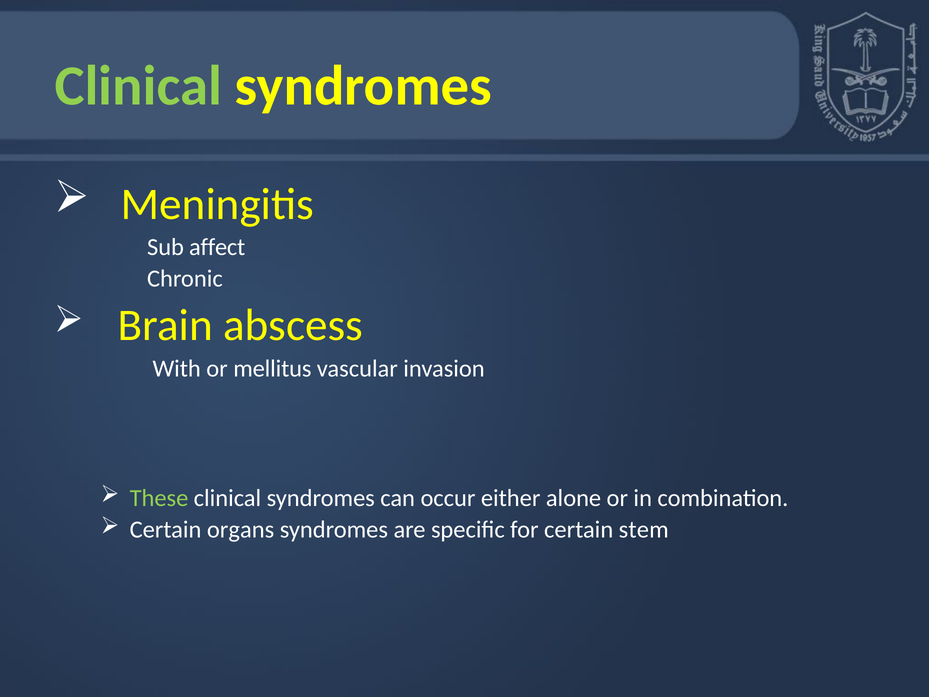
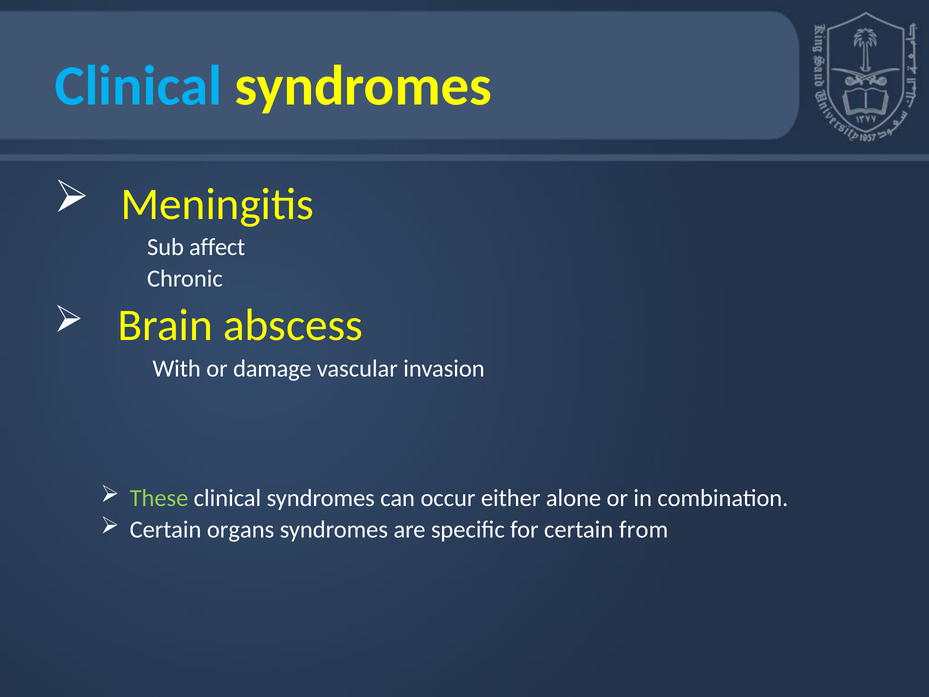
Clinical colour: light green -> light blue (138, 86)
mellitus: mellitus -> damage (272, 368)
stem: stem -> from (644, 529)
